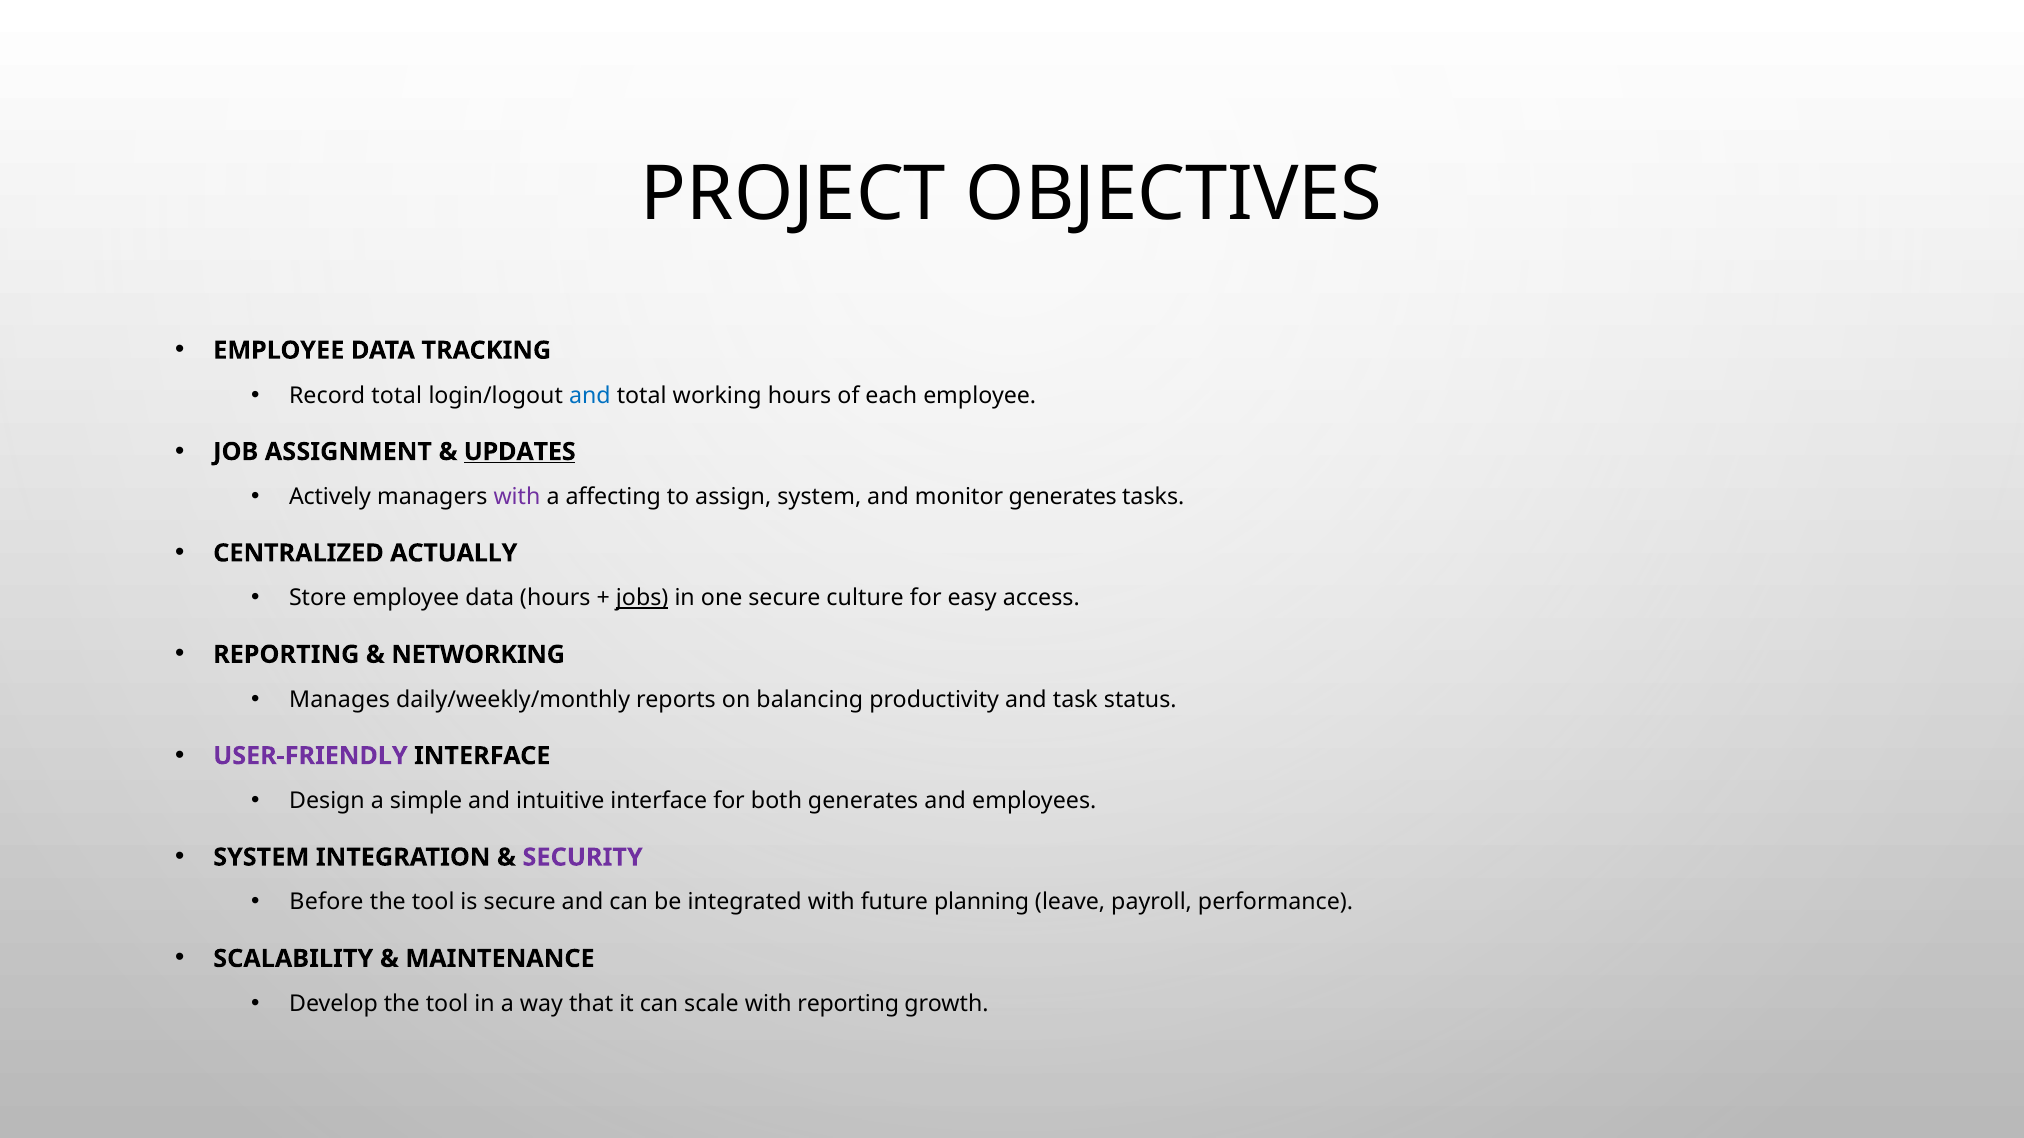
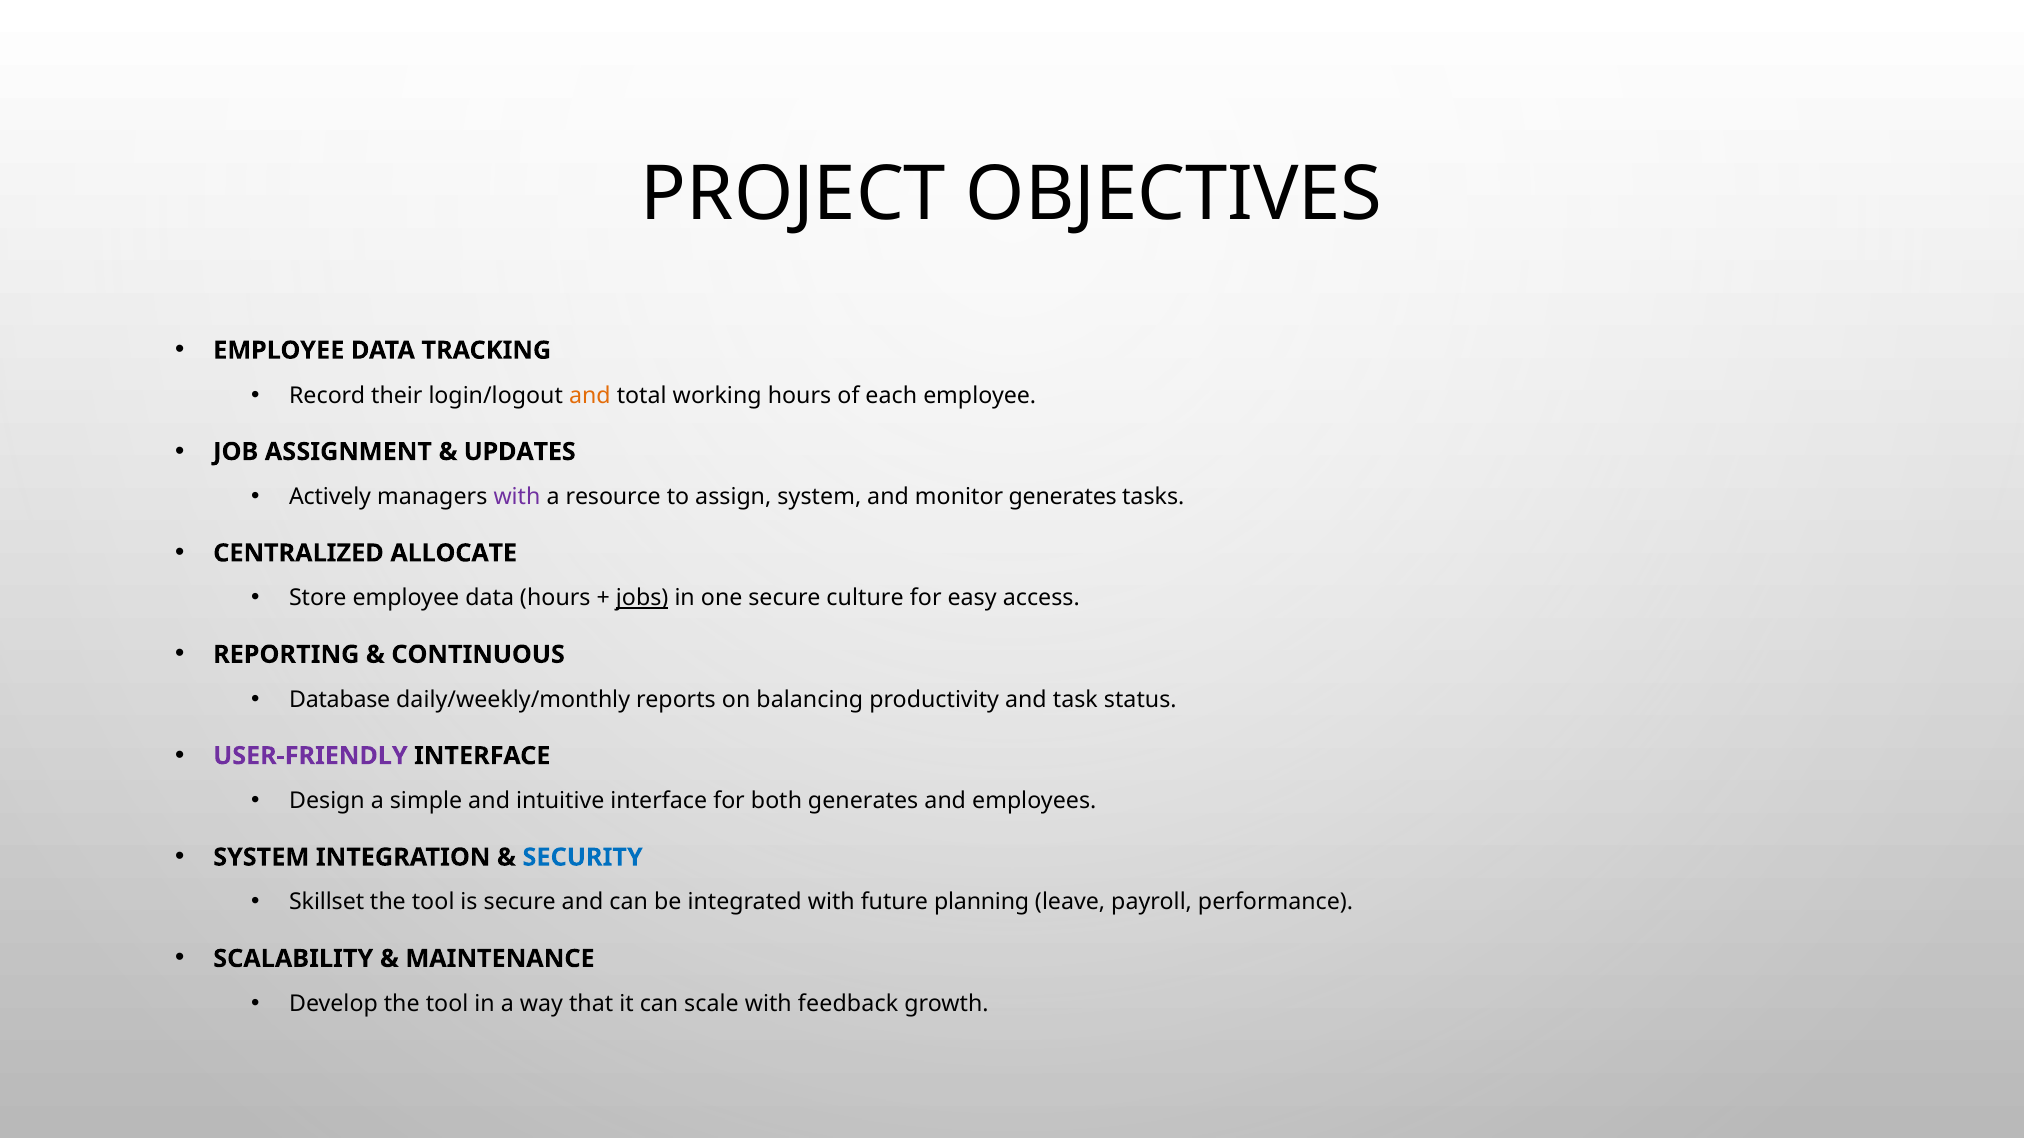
Record total: total -> their (397, 396)
and colour: blue -> orange (590, 396)
UPDATES underline: present -> none (520, 452)
affecting: affecting -> resource (613, 497)
ACTUALLY: ACTUALLY -> ALLOCATE (454, 553)
NETWORKING: NETWORKING -> CONTINUOUS (478, 655)
Manages: Manages -> Database (340, 700)
SECURITY colour: purple -> blue (583, 858)
Before: Before -> Skillset (327, 903)
with reporting: reporting -> feedback (848, 1004)
